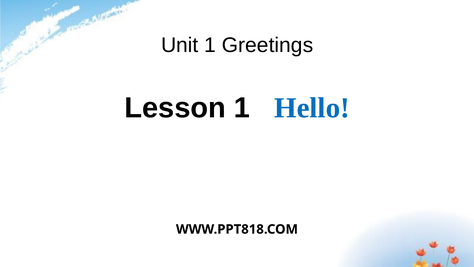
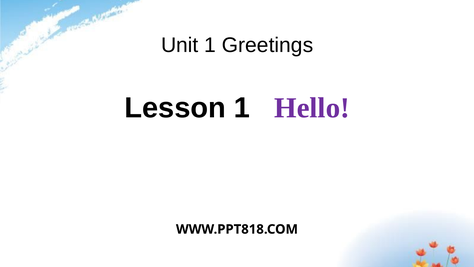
Hello colour: blue -> purple (312, 108)
